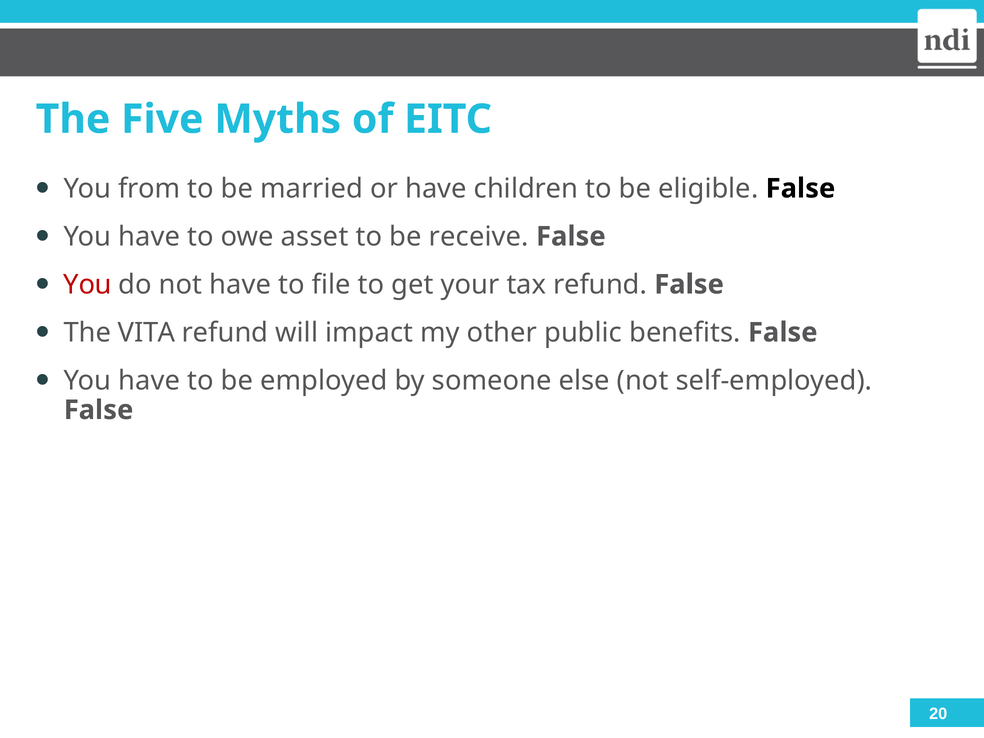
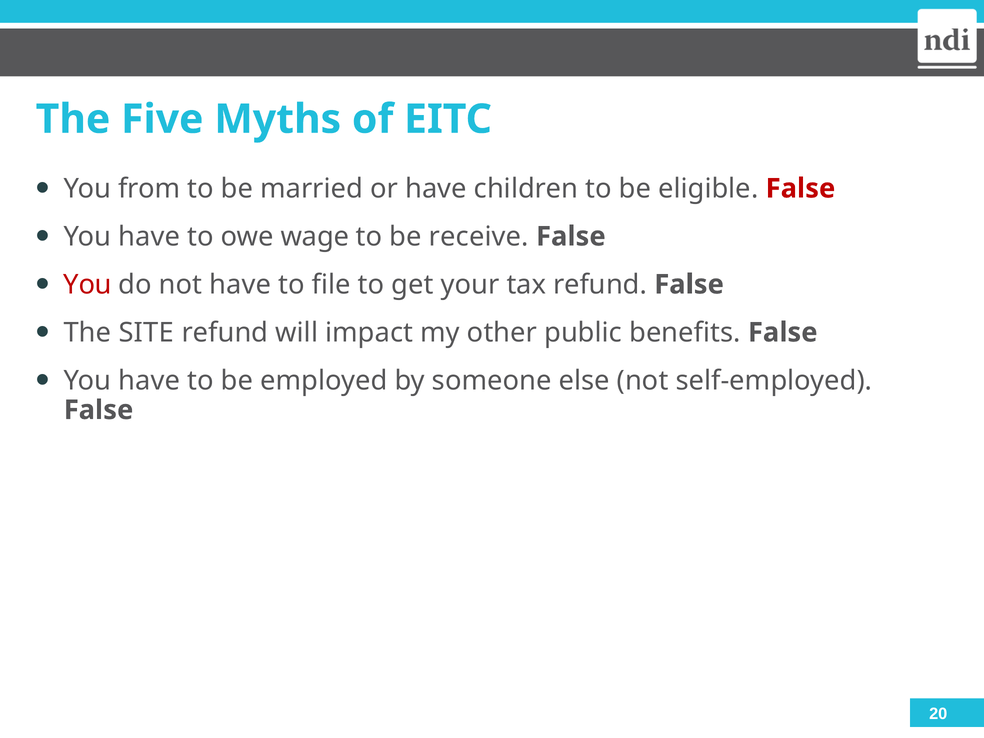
False colour: black -> red (800, 189)
asset: asset -> wage (315, 237)
VITA: VITA -> SITE (146, 333)
